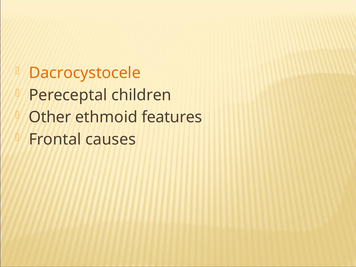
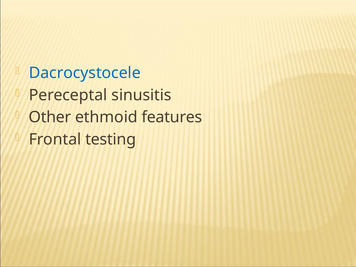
Dacrocystocele colour: orange -> blue (85, 73)
children: children -> sinusitis (141, 95)
causes: causes -> testing (111, 139)
